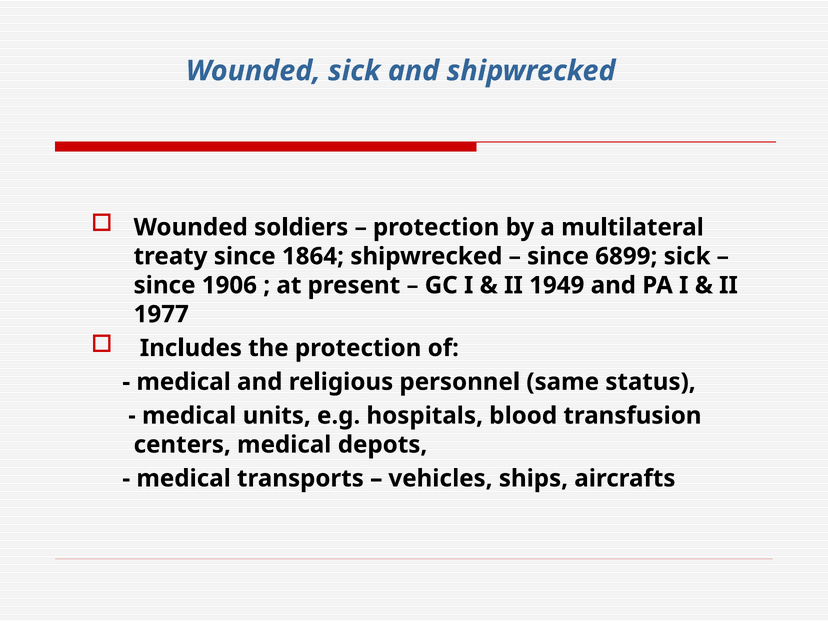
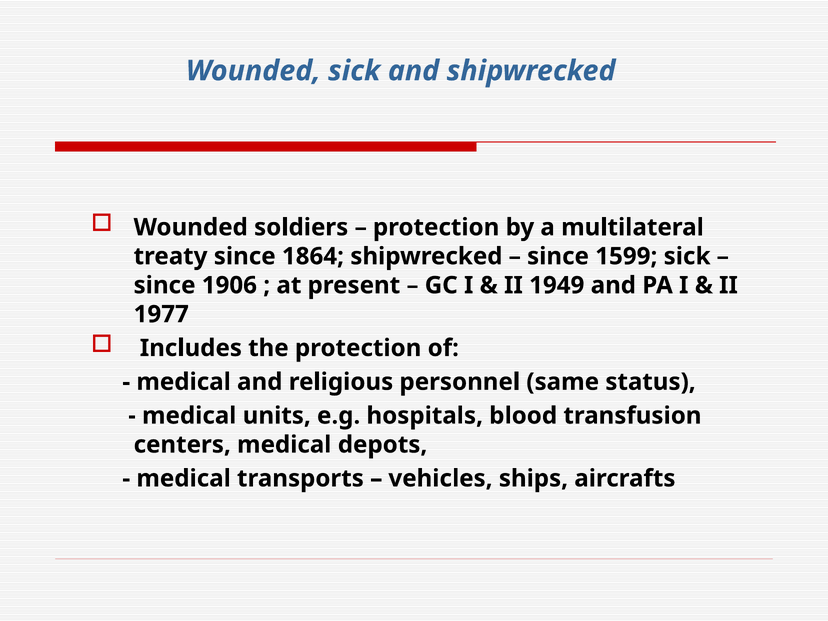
6899: 6899 -> 1599 (626, 256)
